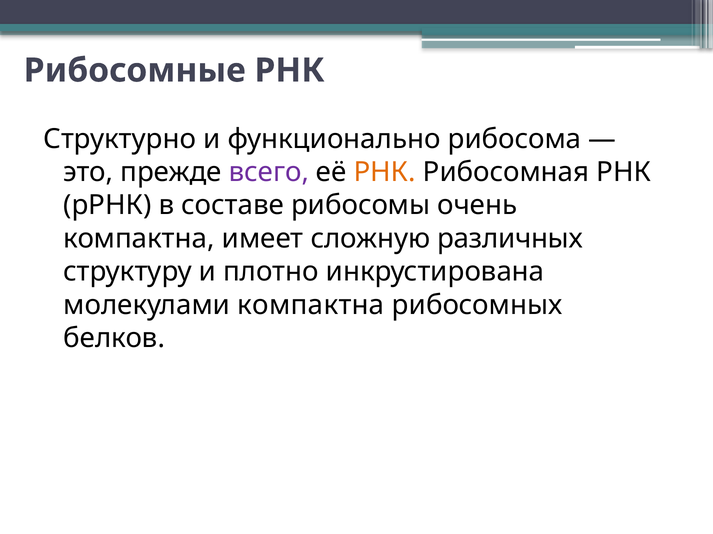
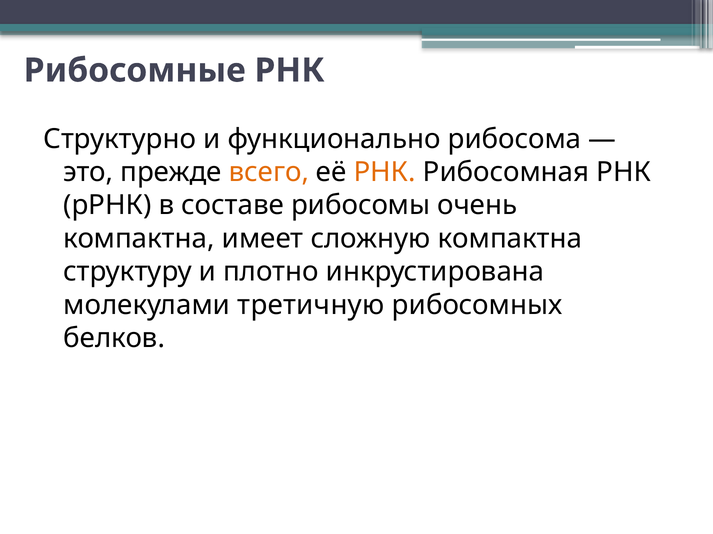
всего colour: purple -> orange (269, 172)
сложную различных: различных -> компактна (510, 239)
молекулами компактна: компактна -> третичную (311, 306)
